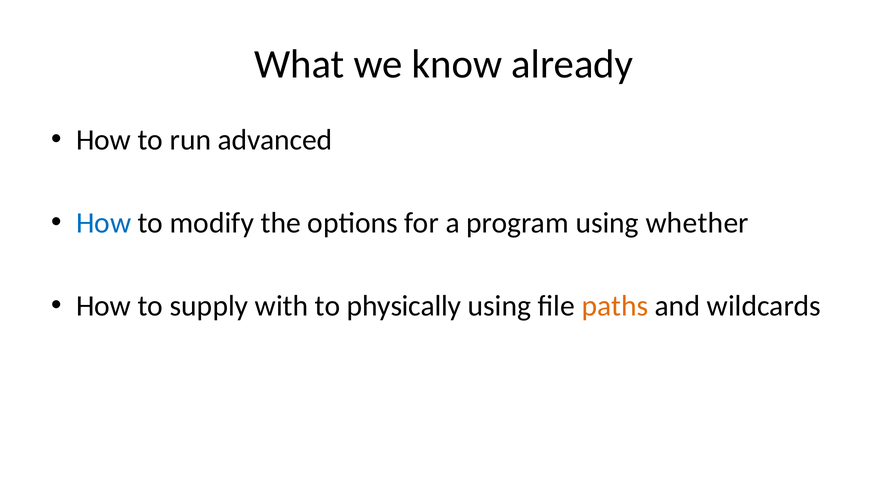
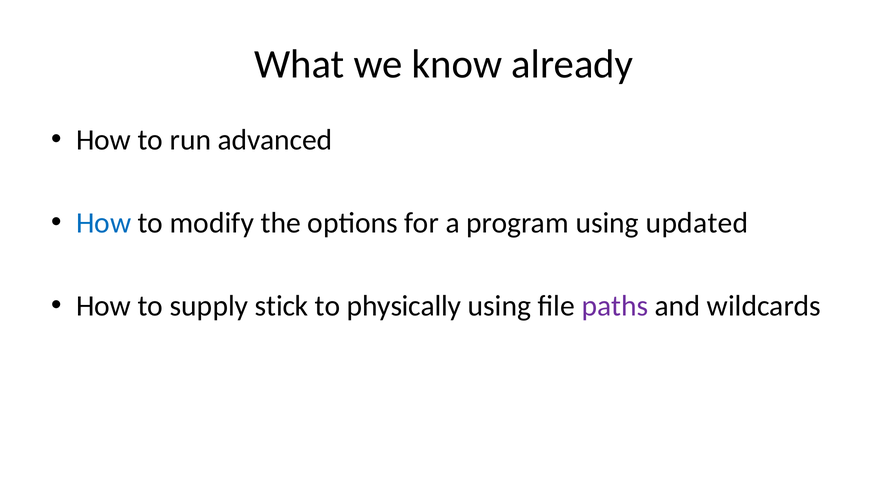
whether: whether -> updated (697, 223)
with: with -> stick (282, 306)
paths colour: orange -> purple (615, 306)
